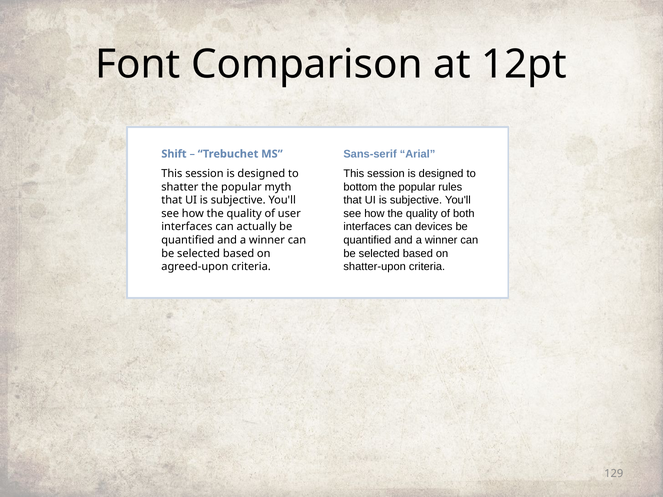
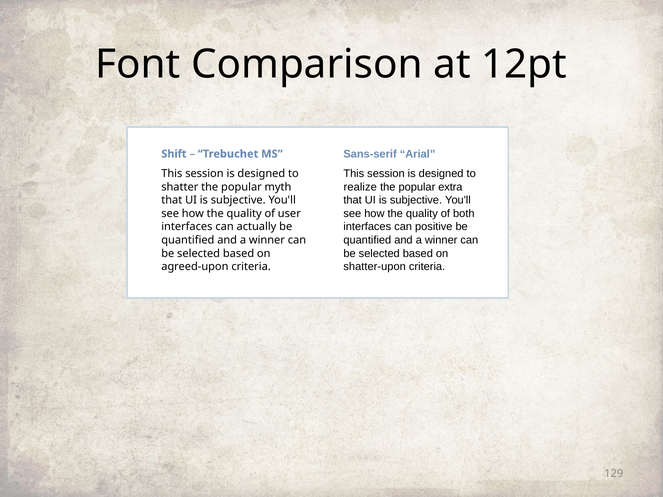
bottom: bottom -> realize (360, 187)
rules: rules -> extra (450, 187)
devices: devices -> positive (434, 227)
